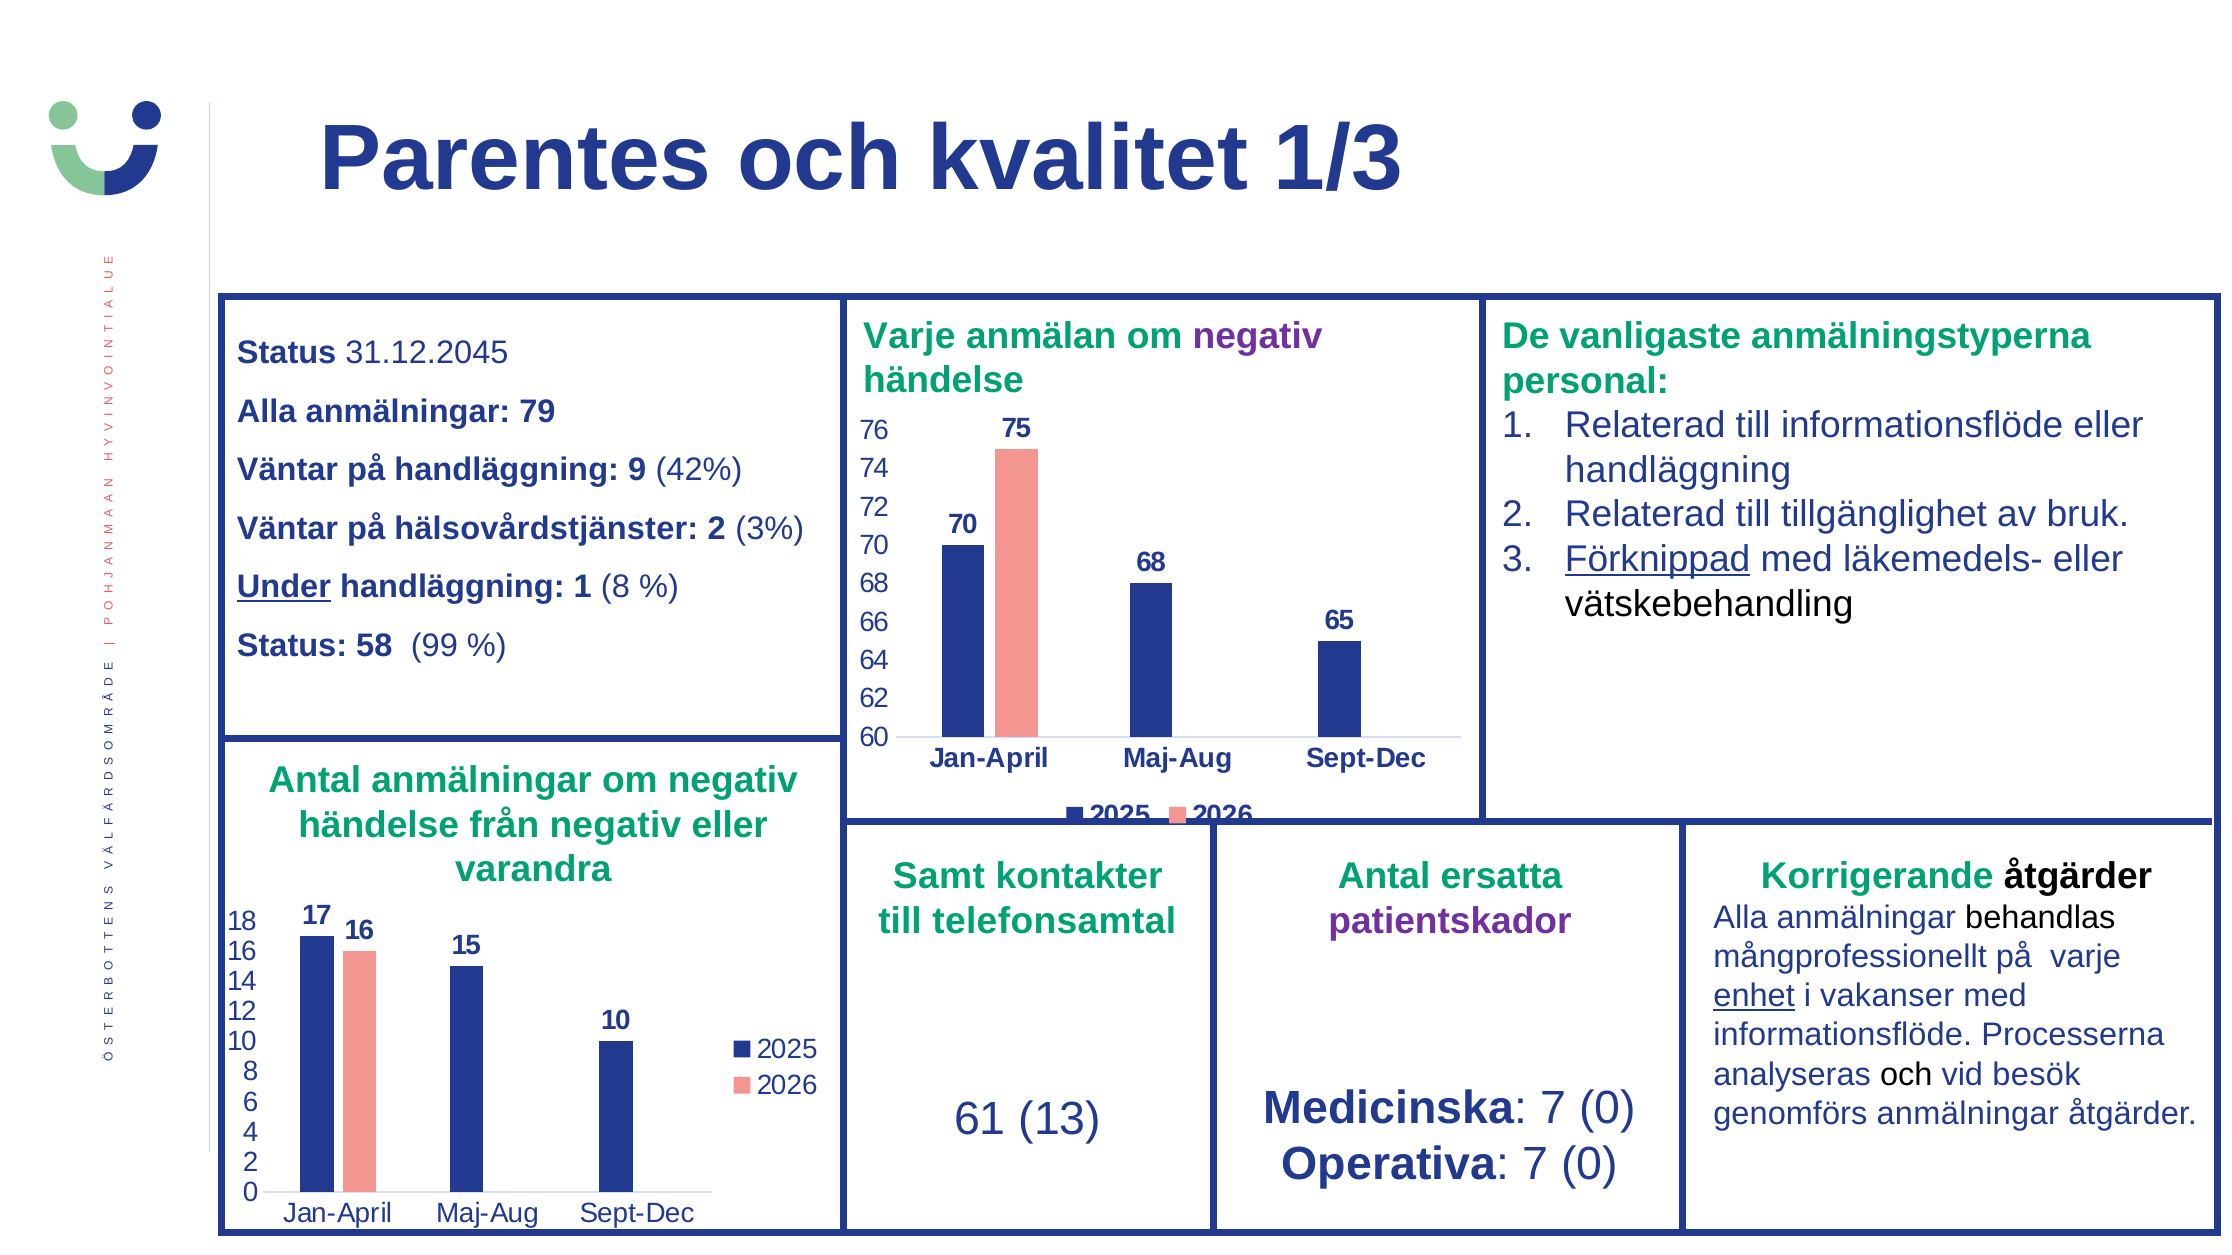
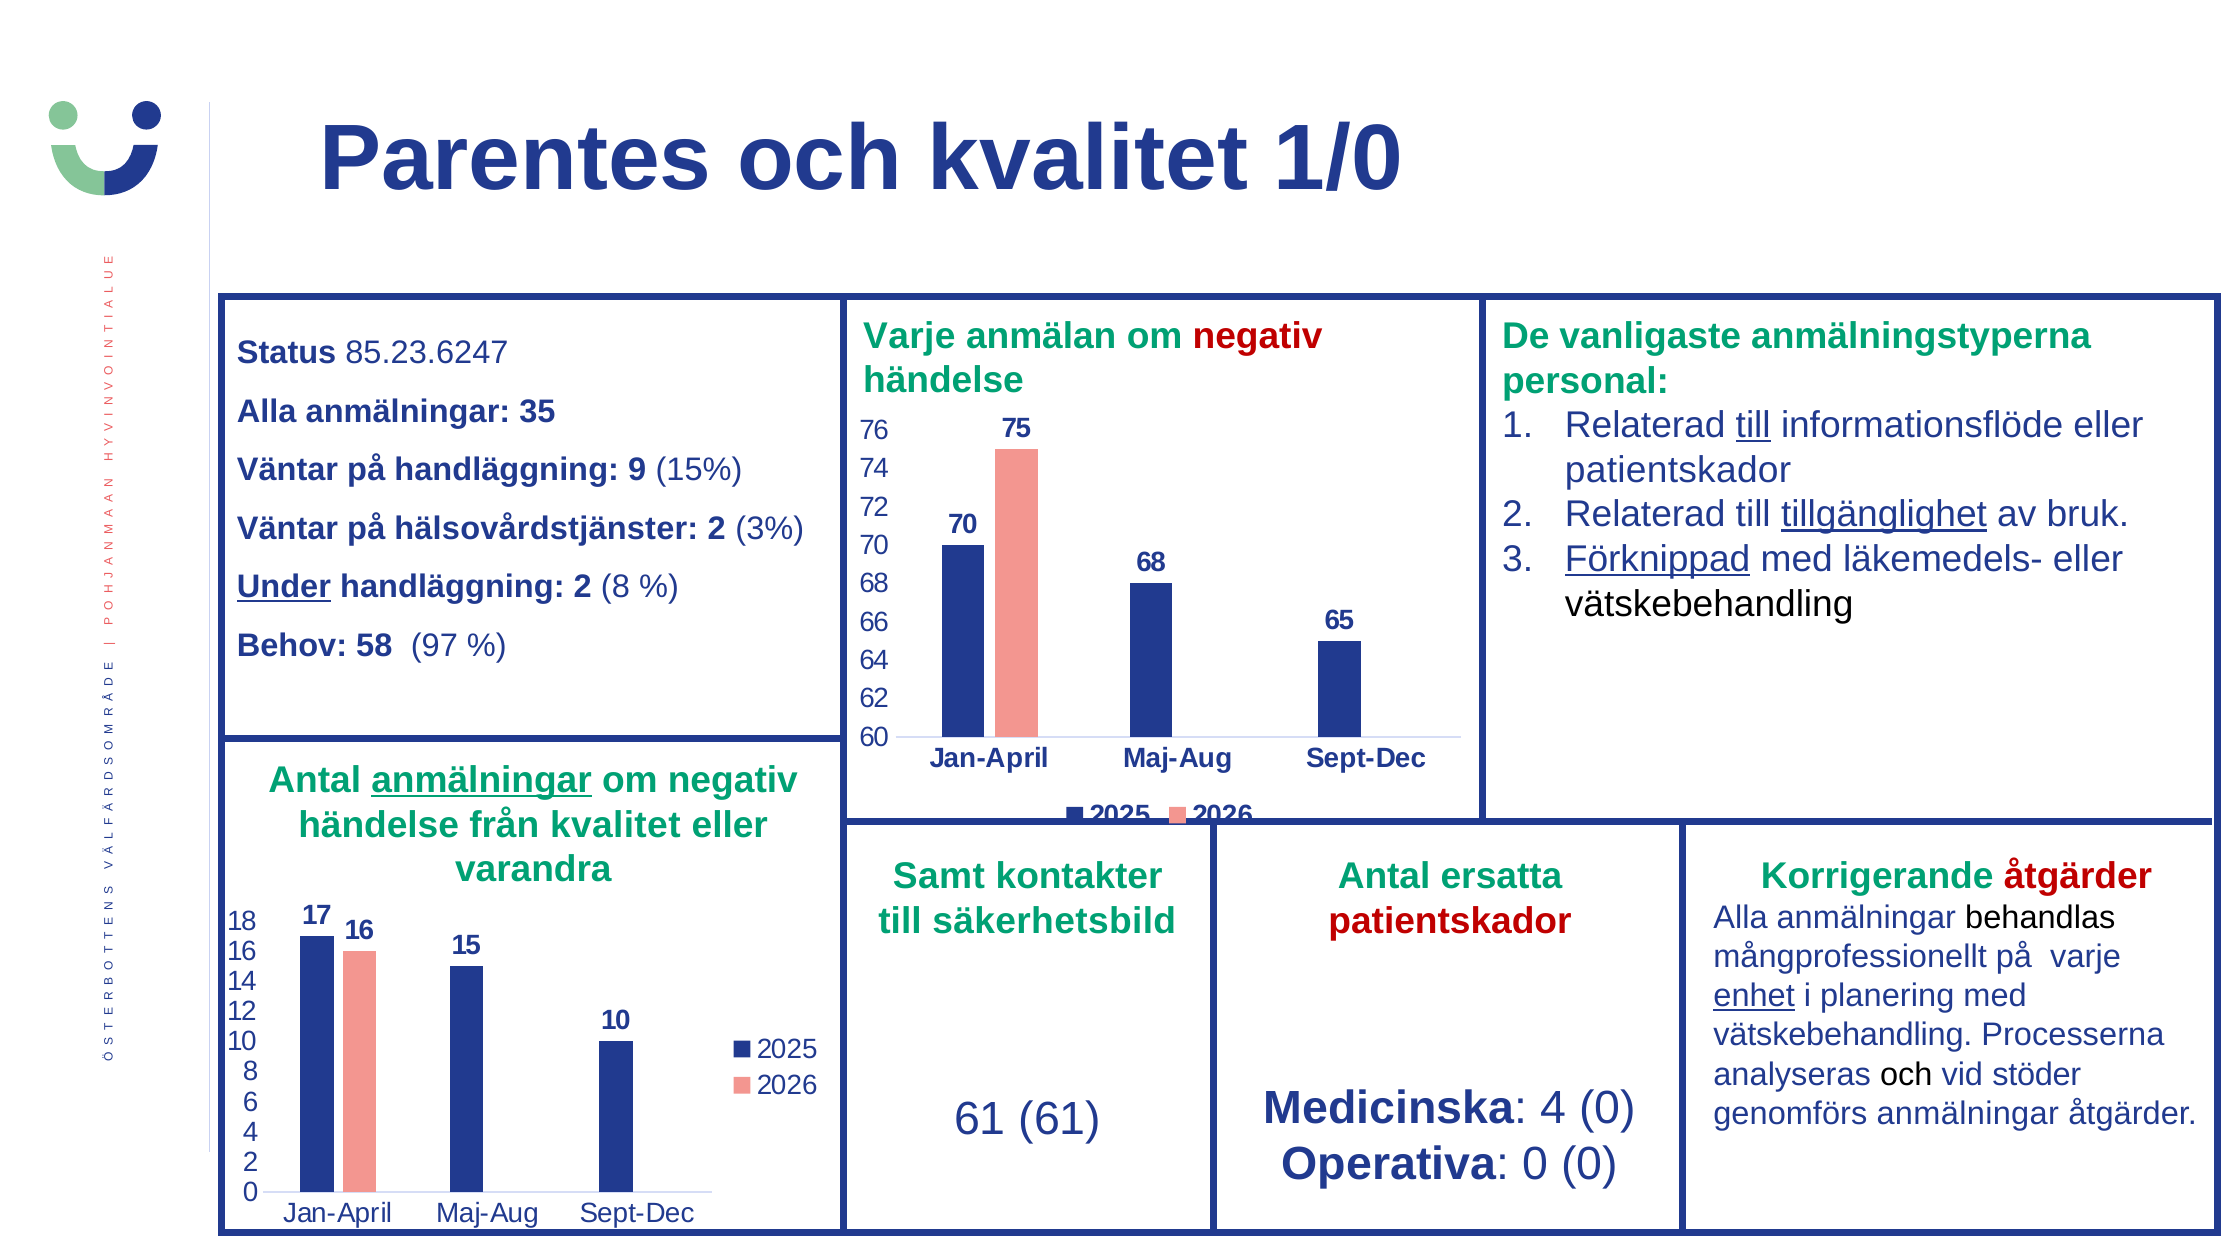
1/3: 1/3 -> 1/0 (1338, 158)
negativ colour: purple -> red (1258, 336)
31.12.2045: 31.12.2045 -> 85.23.6247 (427, 353)
79: 79 -> 35 (537, 411)
till underline: none -> present (1753, 426)
handläggning: handläggning -> patientskador (1678, 470)
42%: 42% -> 15% (699, 470)
tillgänglighet underline: none -> present (1884, 515)
handläggning 1: 1 -> 2 (583, 587)
Status: Status -> Behov (292, 646)
99: 99 -> 97 (434, 646)
anmälningar underline: none -> present (482, 781)
från negativ: negativ -> kvalitet (615, 825)
åtgärder colour: black -> red (2078, 877)
telefonsamtal: telefonsamtal -> säkerhetsbild (1054, 921)
patientskador colour: purple -> red (1450, 921)
vakanser: vakanser -> planering (1887, 997)
informationsflöde: informationsflöde -> vätskebehandling (1843, 1036)
besök: besök -> stöder (2037, 1075)
Medicinska 7: 7 -> 4 (1553, 1108)
61 13: 13 -> 61 (1060, 1120)
Operativa 7: 7 -> 0 (1535, 1164)
